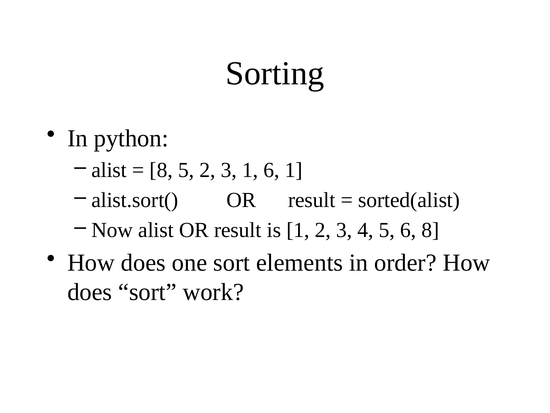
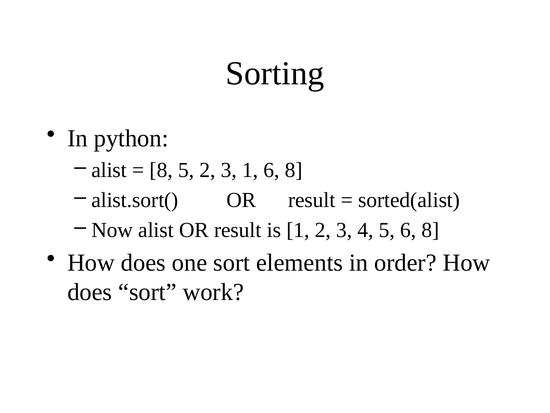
1 6 1: 1 -> 8 (294, 170)
